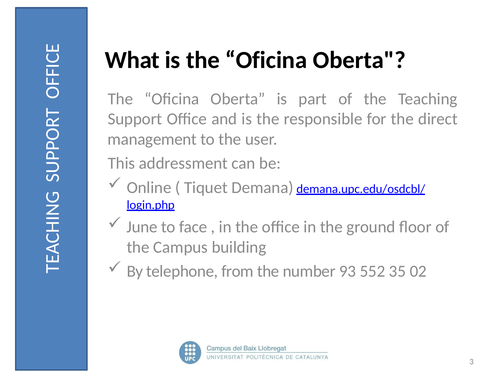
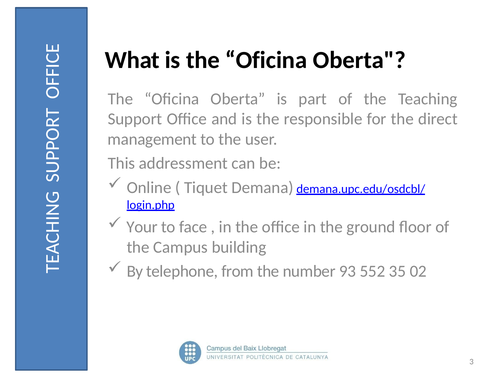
June: June -> Your (142, 227)
